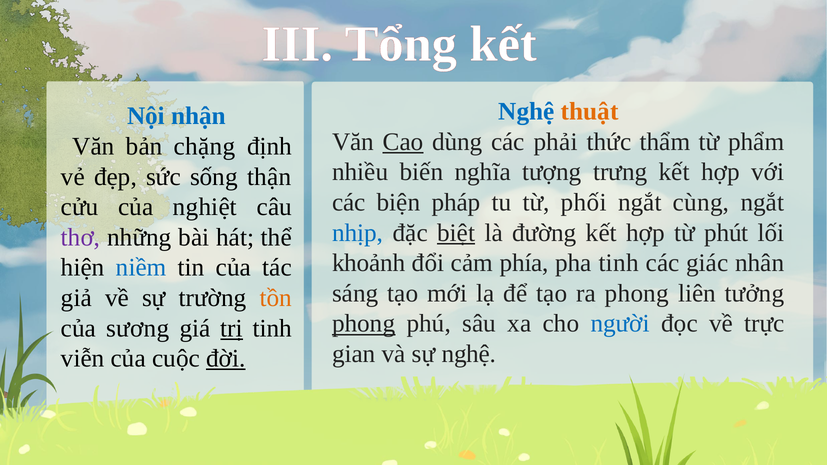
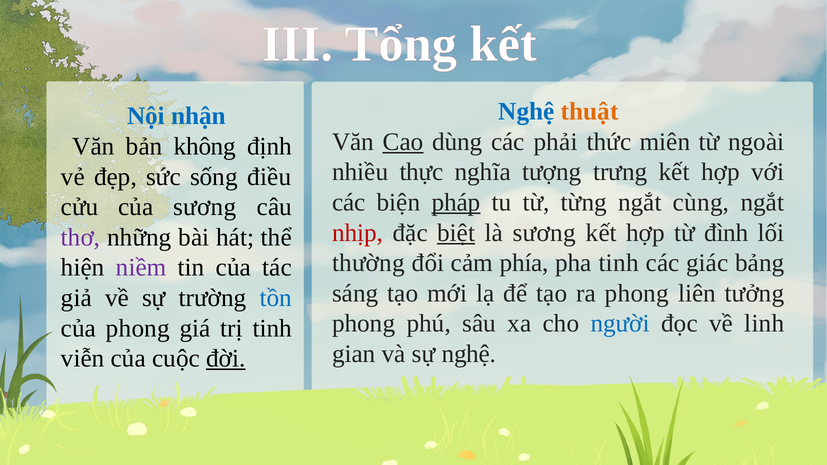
thẩm: thẩm -> miên (665, 142)
phẩm: phẩm -> ngoài (756, 142)
chặng: chặng -> không (205, 146)
biến: biến -> thực (422, 172)
thận: thận -> điều (269, 177)
pháp underline: none -> present (456, 203)
phối: phối -> từng (584, 203)
của nghiệt: nghiệt -> sương (205, 207)
nhịp colour: blue -> red (358, 233)
là đường: đường -> sương (544, 233)
phút: phút -> đình (726, 233)
khoảnh: khoảnh -> thường (368, 263)
nhân: nhân -> bảng (760, 263)
niềm colour: blue -> purple (141, 268)
tồn colour: orange -> blue (276, 298)
phong underline: present -> none (364, 324)
trực: trực -> linh (764, 324)
của sương: sương -> phong (138, 328)
trị underline: present -> none (232, 328)
